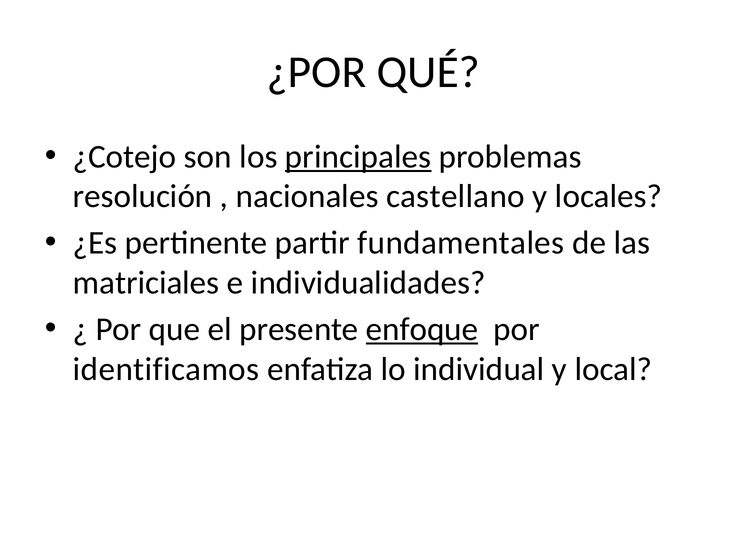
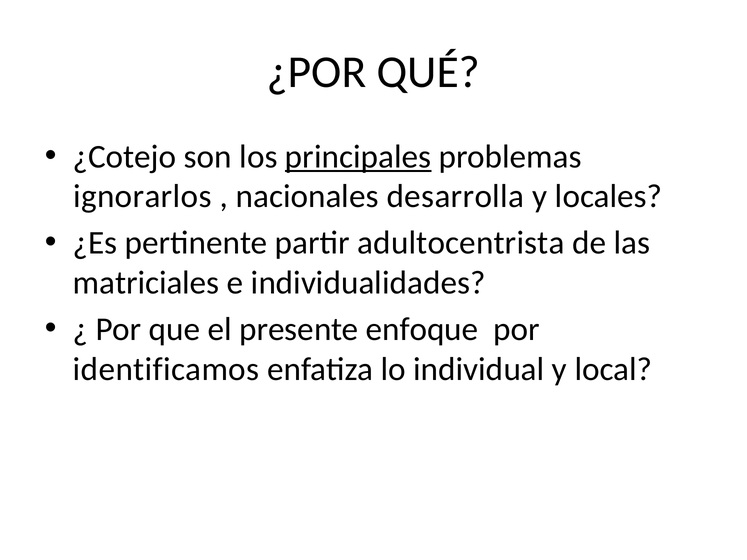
resolución: resolución -> ignorarlos (142, 197)
castellano: castellano -> desarrolla (455, 197)
fundamentales: fundamentales -> adultocentrista (461, 243)
enfoque underline: present -> none (422, 329)
